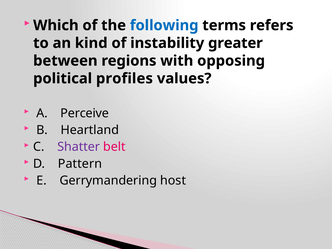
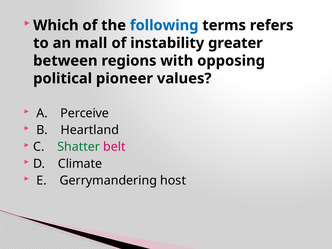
kind: kind -> mall (91, 43)
profiles: profiles -> pioneer (124, 78)
Shatter colour: purple -> green (79, 147)
Pattern: Pattern -> Climate (80, 164)
